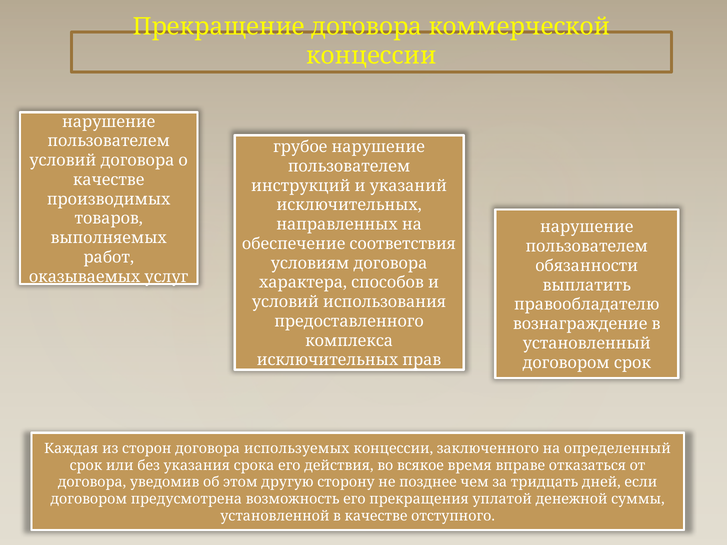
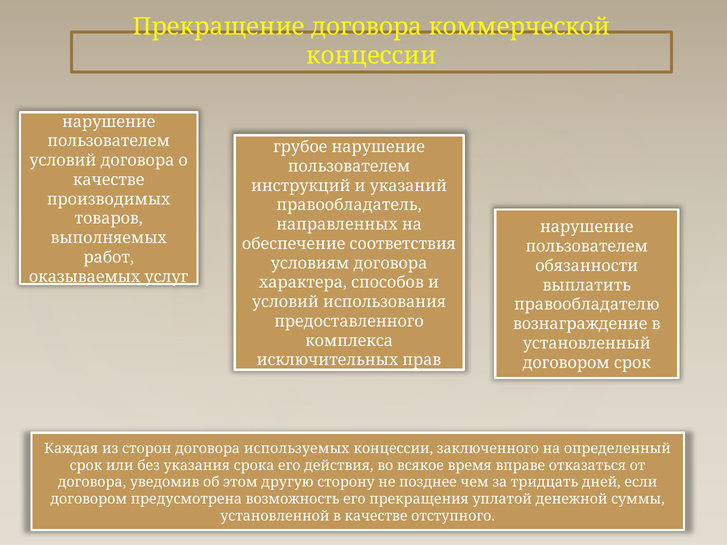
исключительных: исключительных -> правообладатель (349, 205)
